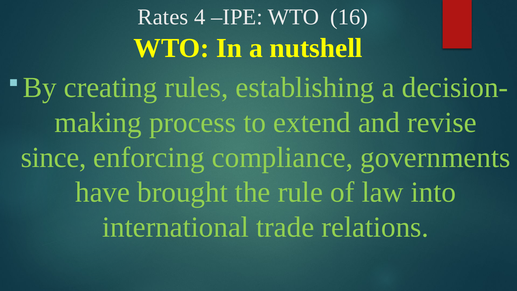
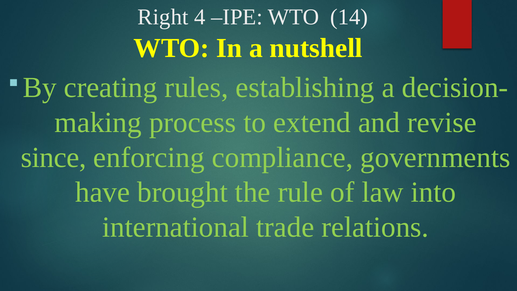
Rates: Rates -> Right (163, 17)
16: 16 -> 14 (349, 17)
